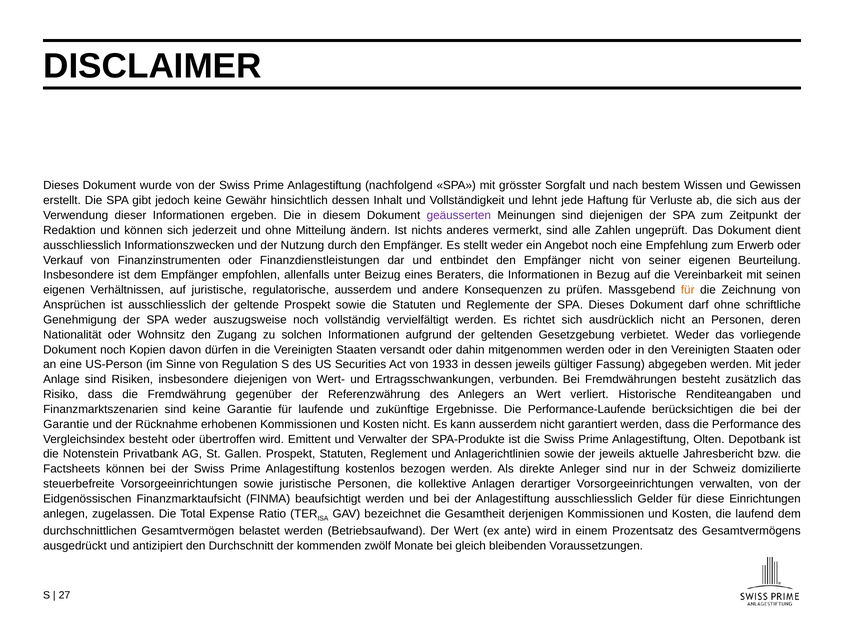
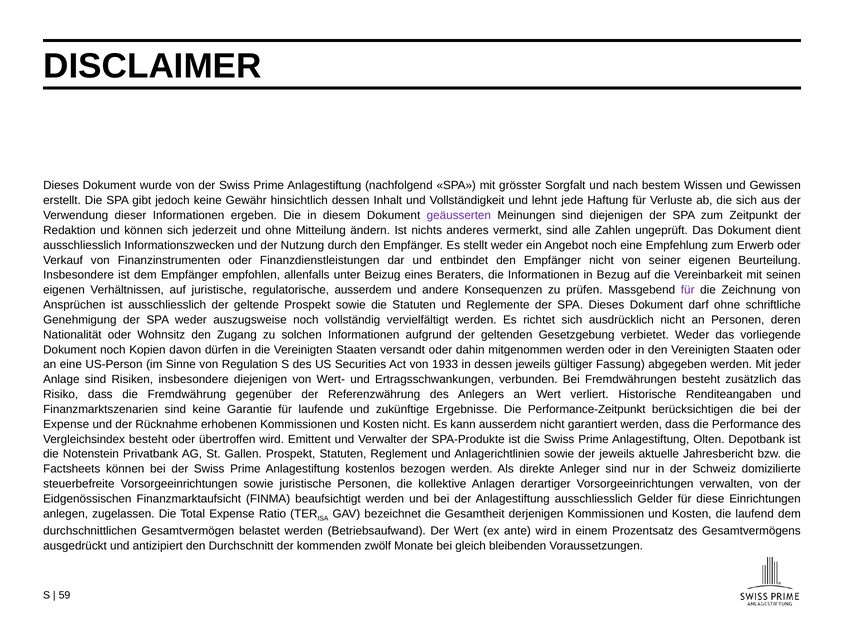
für colour: orange -> purple (688, 290)
Performance-Laufende: Performance-Laufende -> Performance-Zeitpunkt (587, 409)
Garantie: Garantie -> Expense (66, 424)
27: 27 -> 59 (65, 595)
